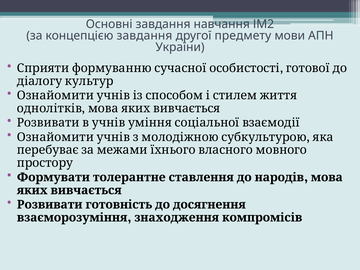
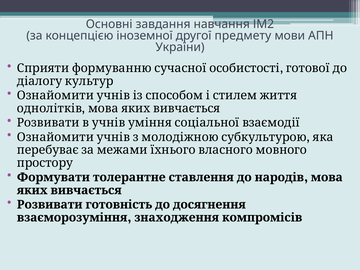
концепцією завдання: завдання -> іноземної (145, 36)
